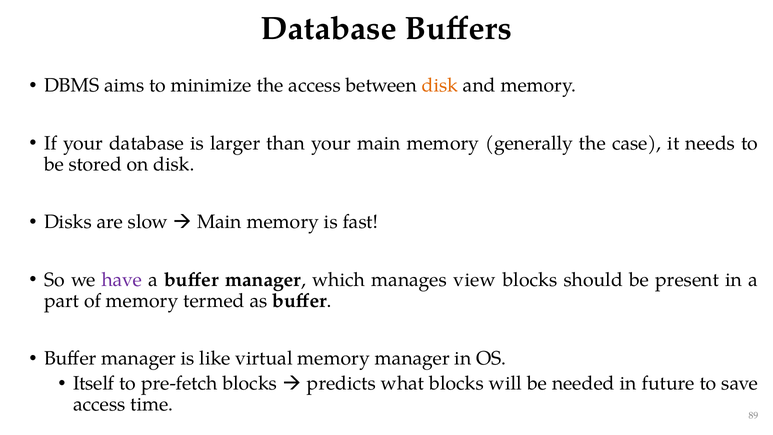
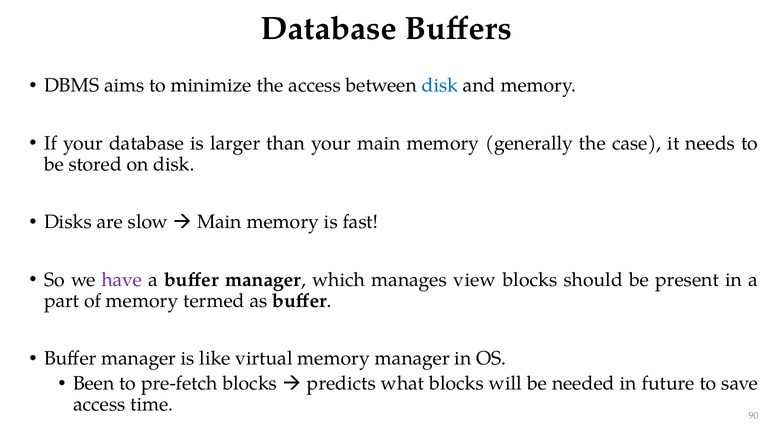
disk colour: orange -> blue (440, 85)
Itself: Itself -> Been (94, 383)
89: 89 -> 90 (753, 415)
